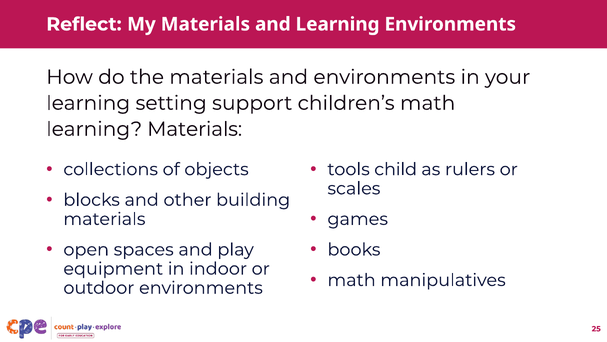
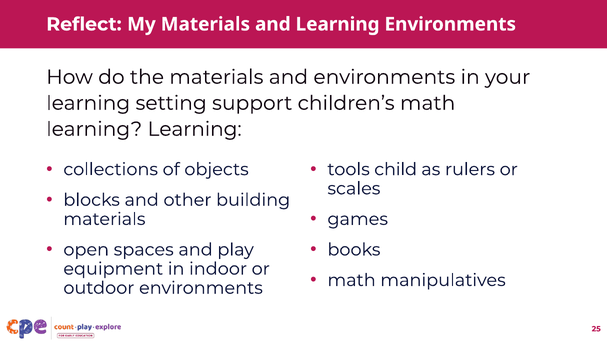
learning Materials: Materials -> Learning (195, 129)
